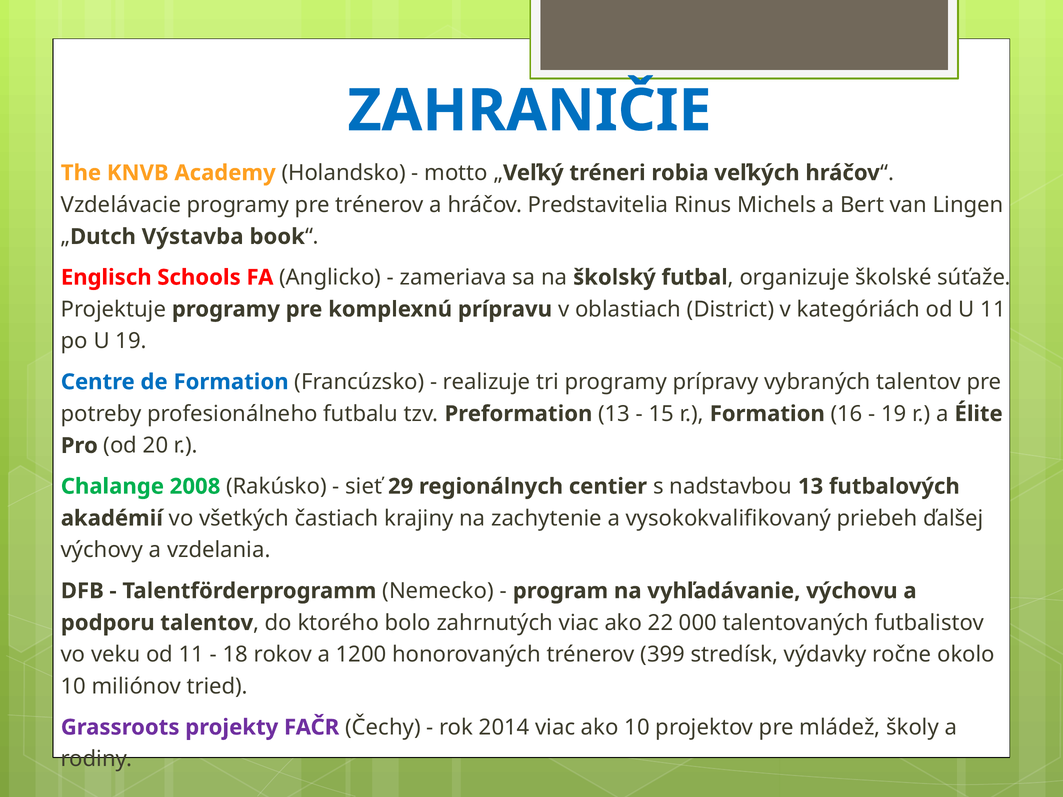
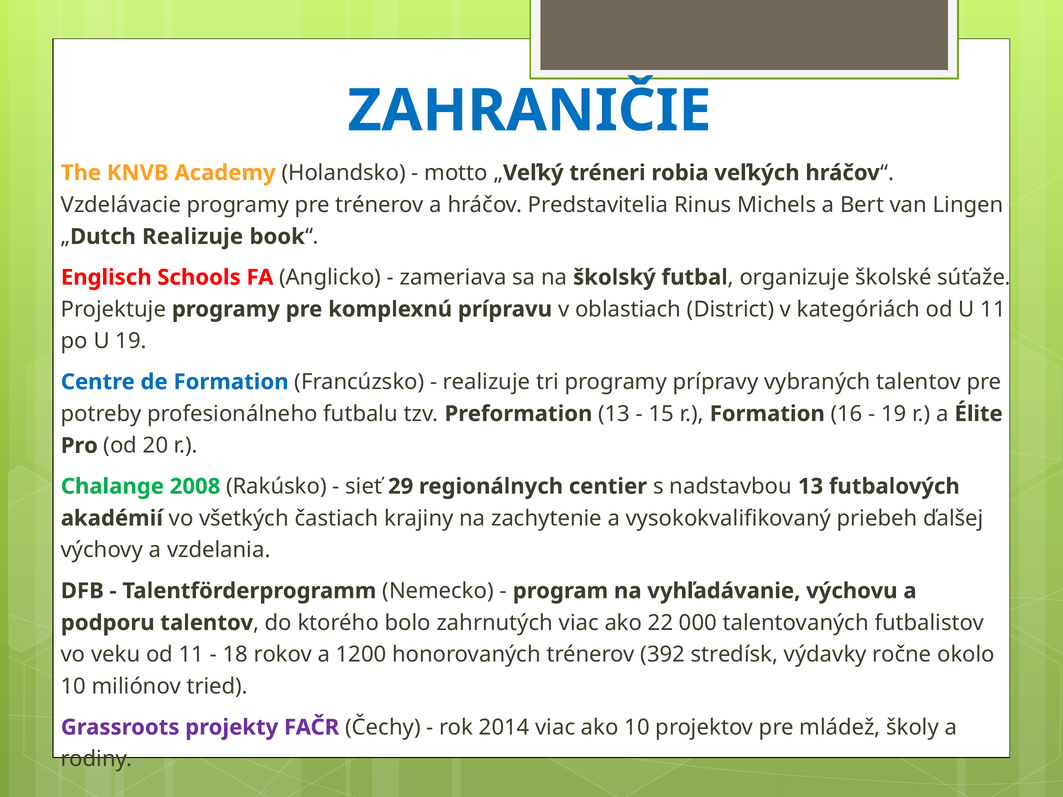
„Dutch Výstavba: Výstavba -> Realizuje (193, 237)
399: 399 -> 392 (663, 655)
